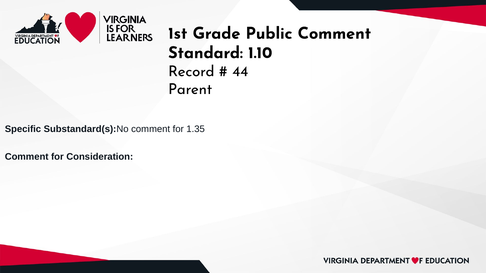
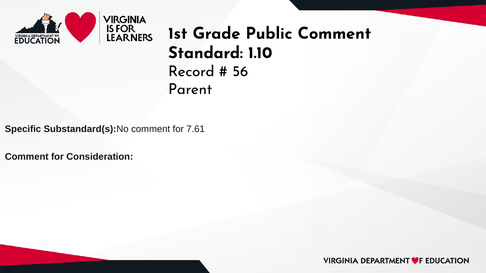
44: 44 -> 56 (240, 71)
1.35: 1.35 -> 7.61 (196, 129)
